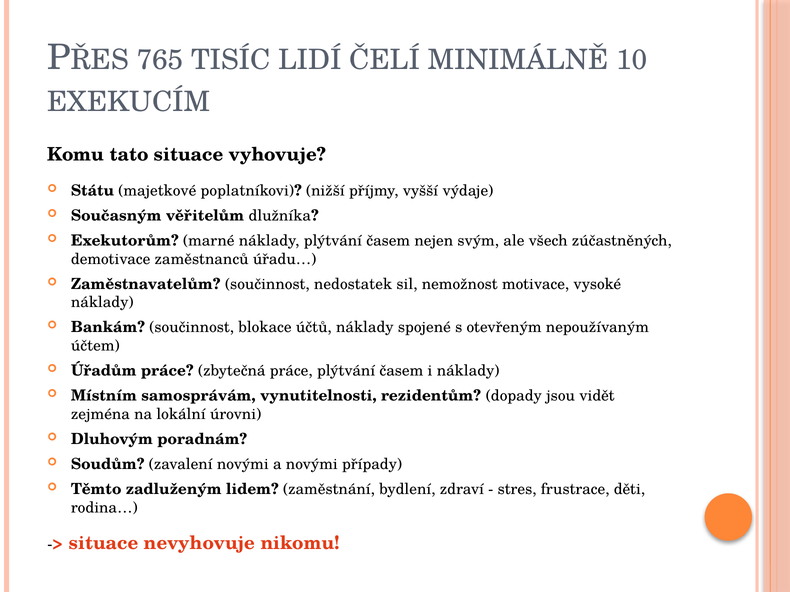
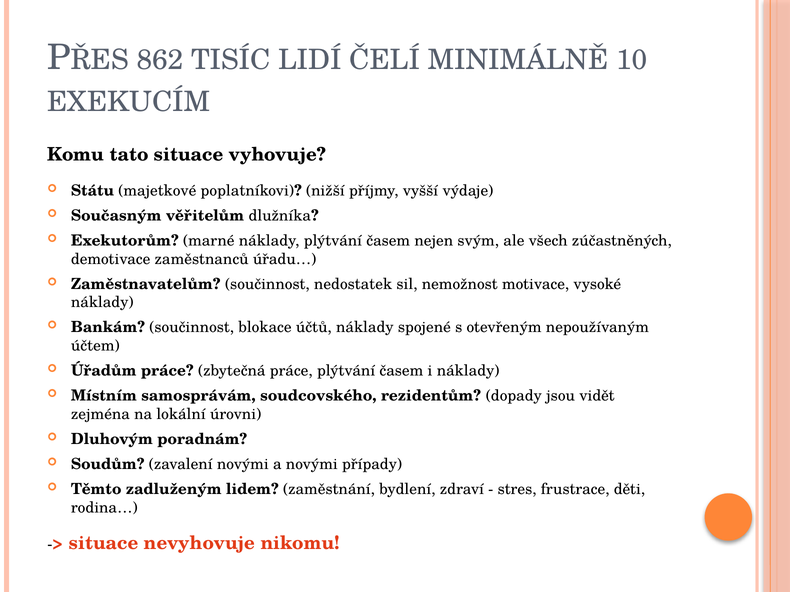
765: 765 -> 862 (160, 60)
vynutitelnosti: vynutitelnosti -> soudcovského (318, 396)
